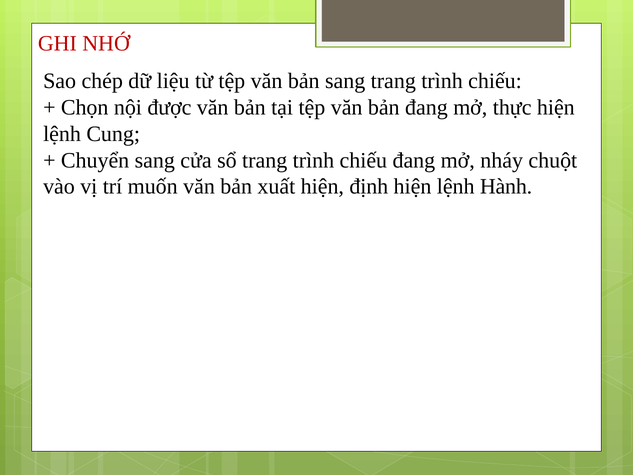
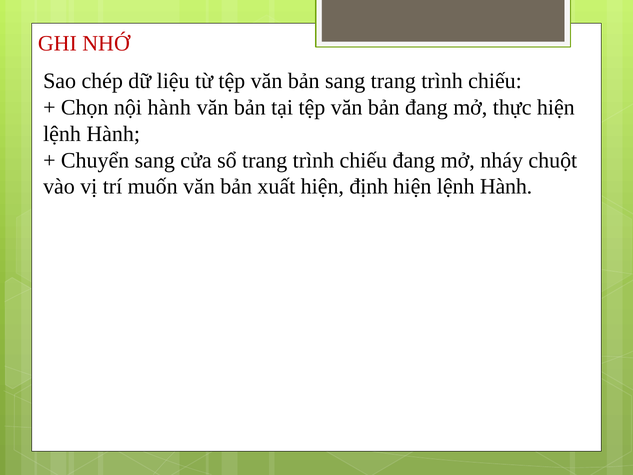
nội được: được -> hành (169, 107)
Cung: Cung -> Hành (113, 134)
